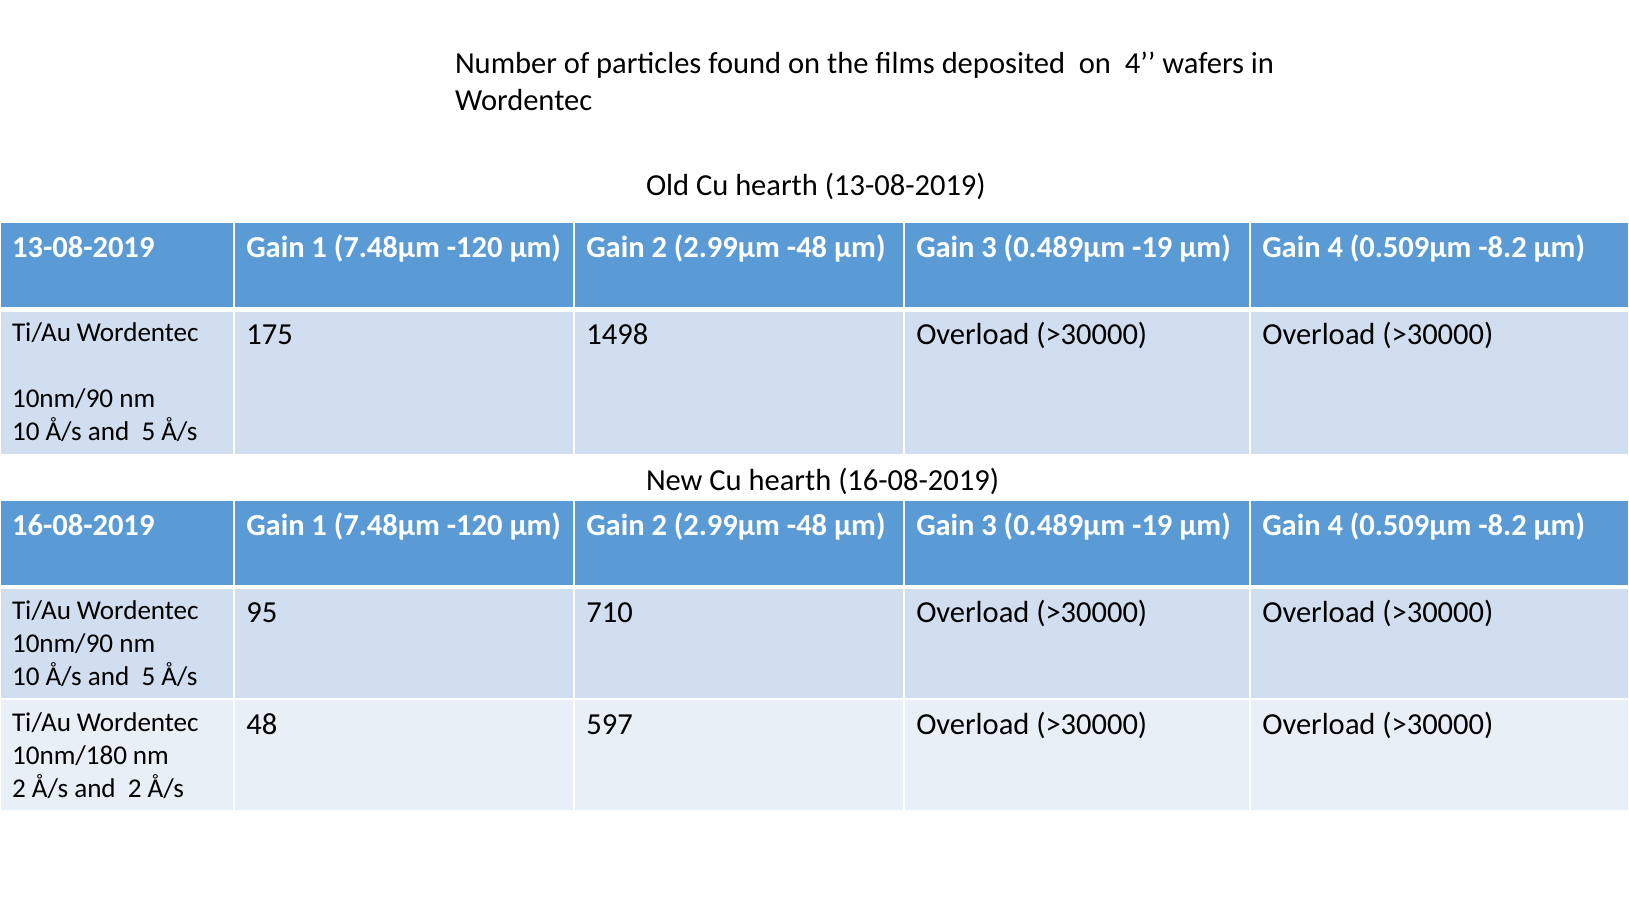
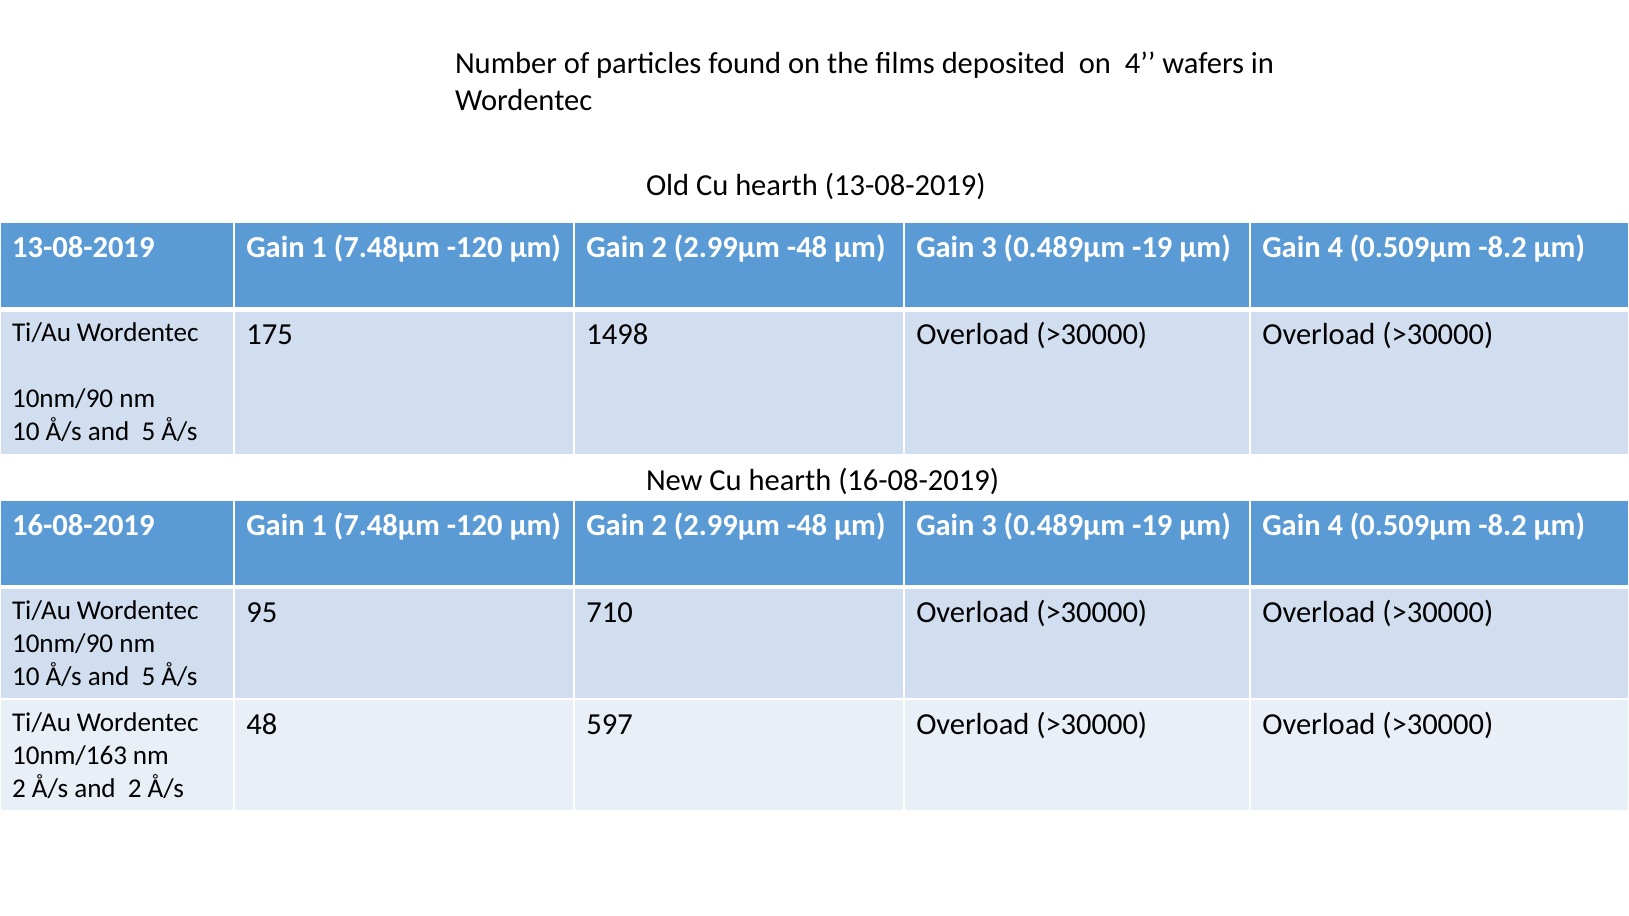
10nm/180: 10nm/180 -> 10nm/163 (70, 755)
